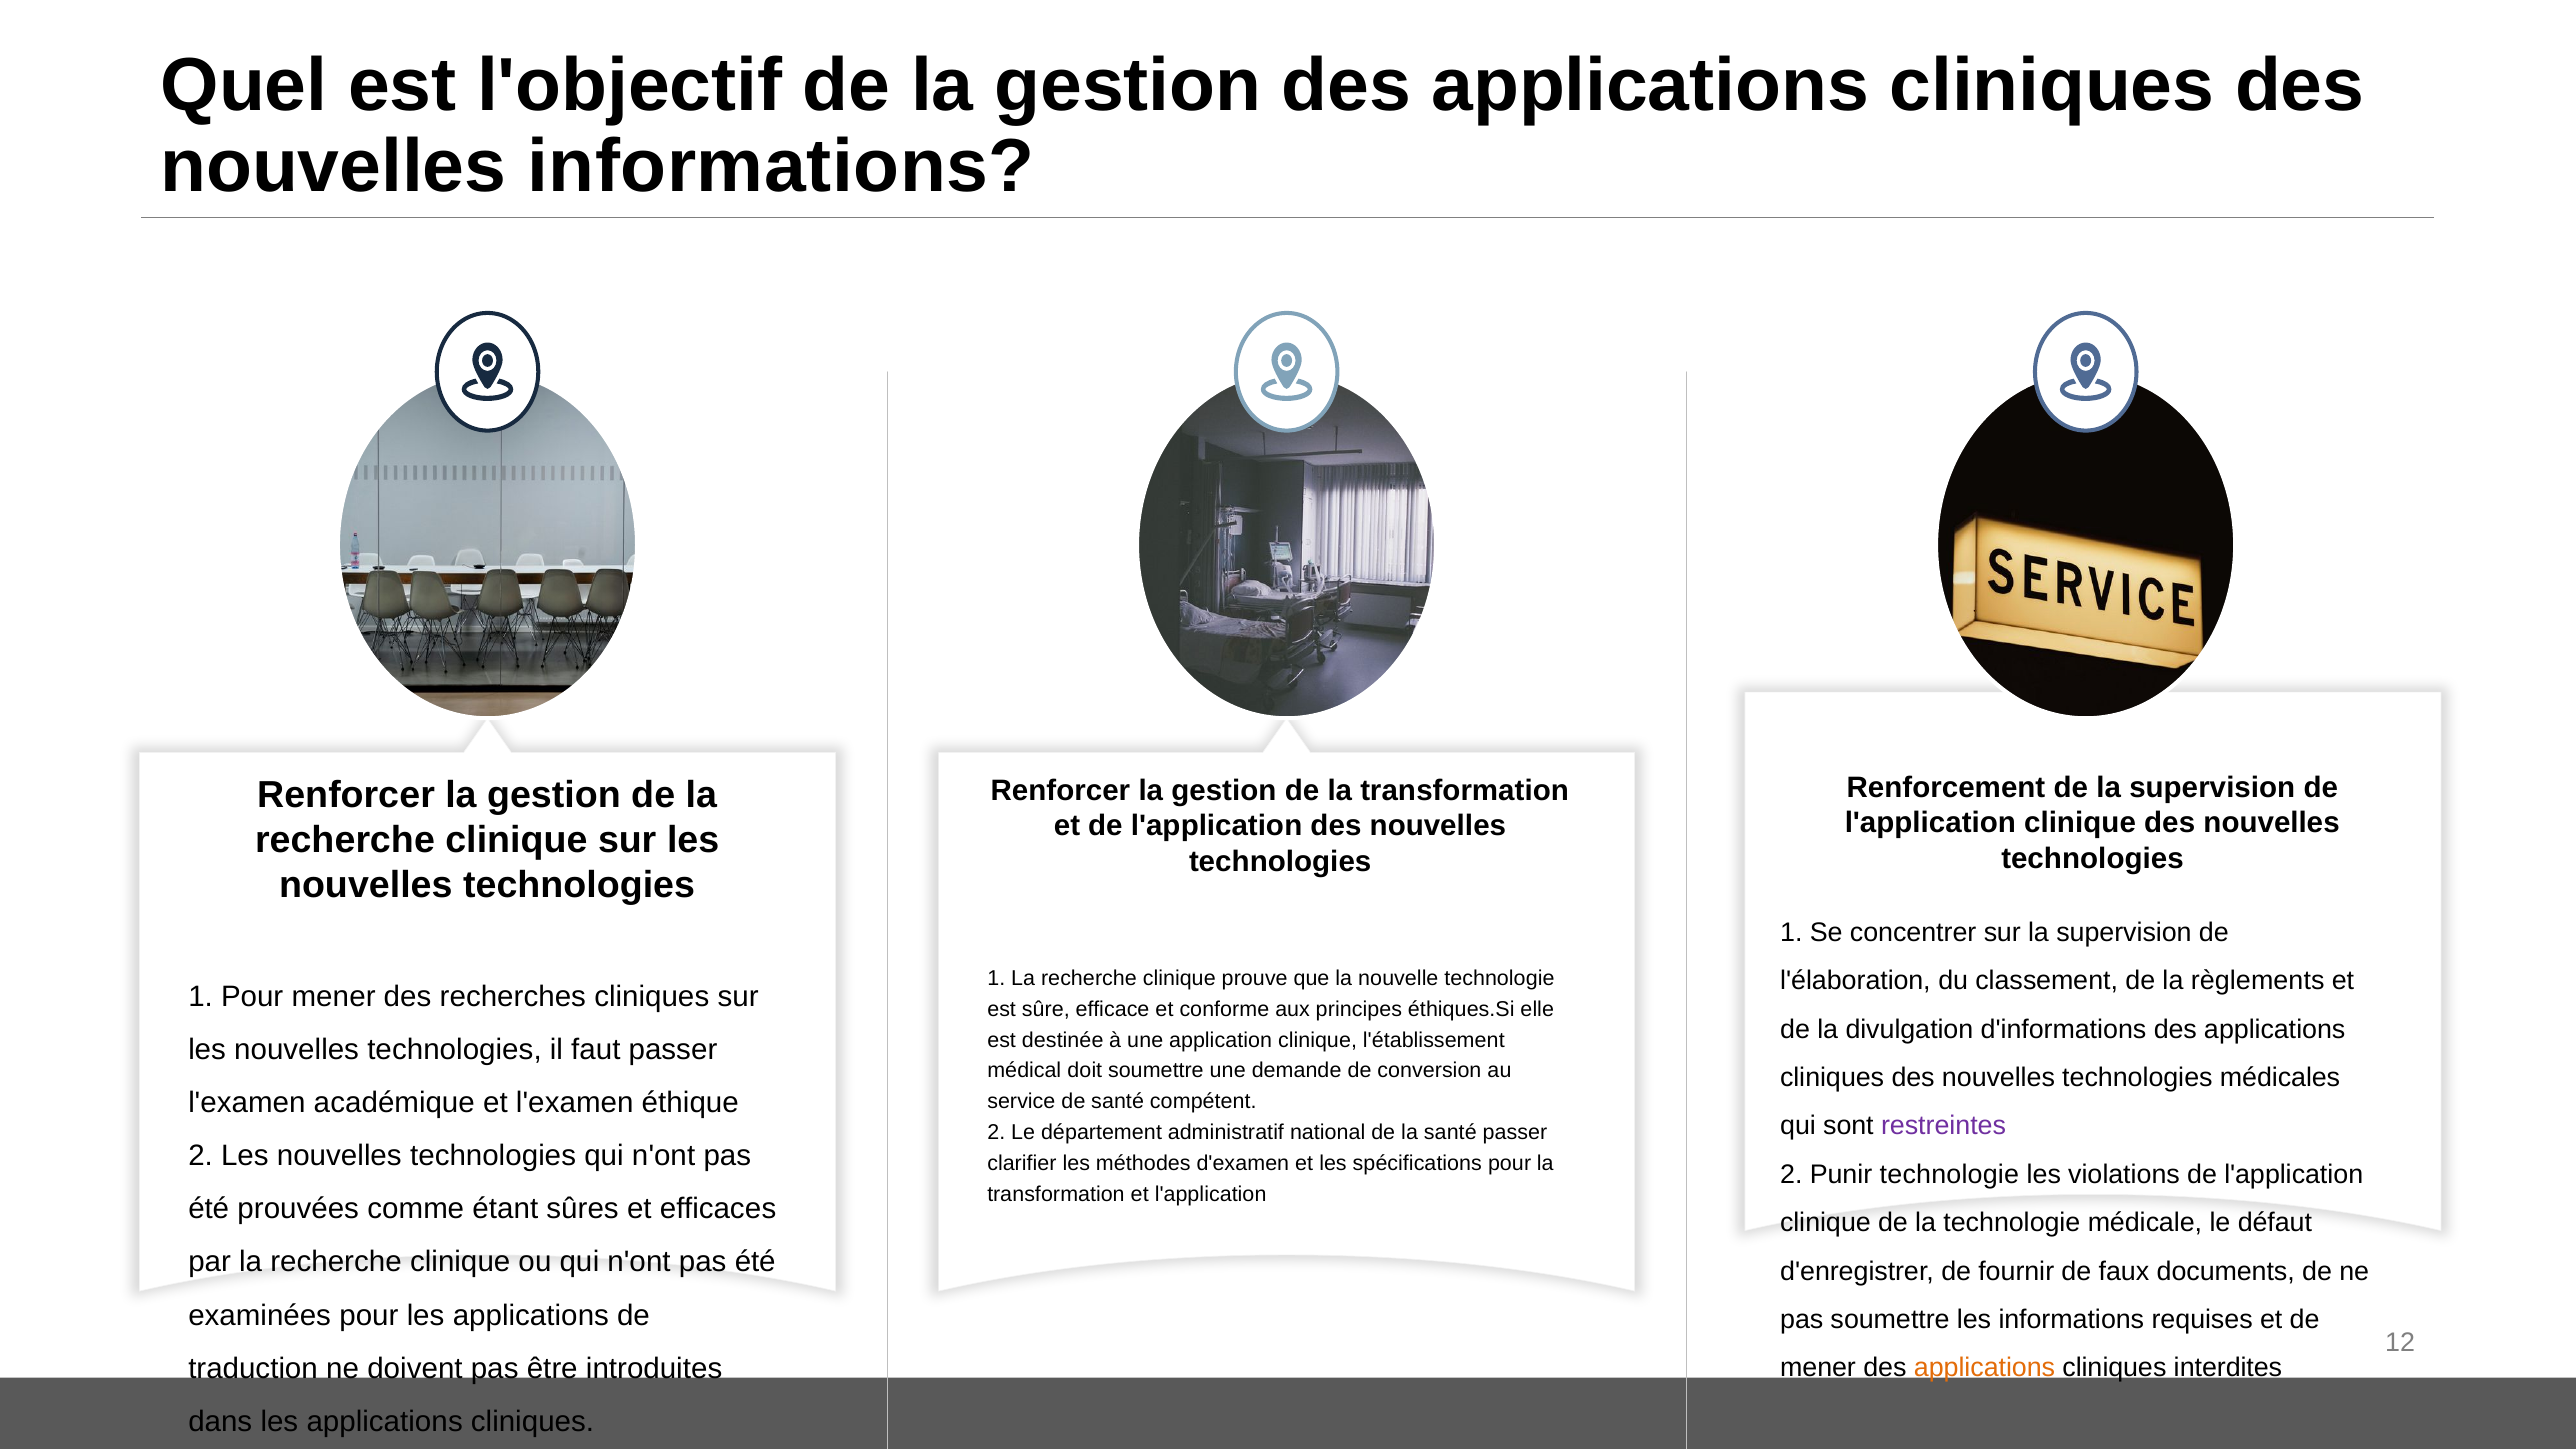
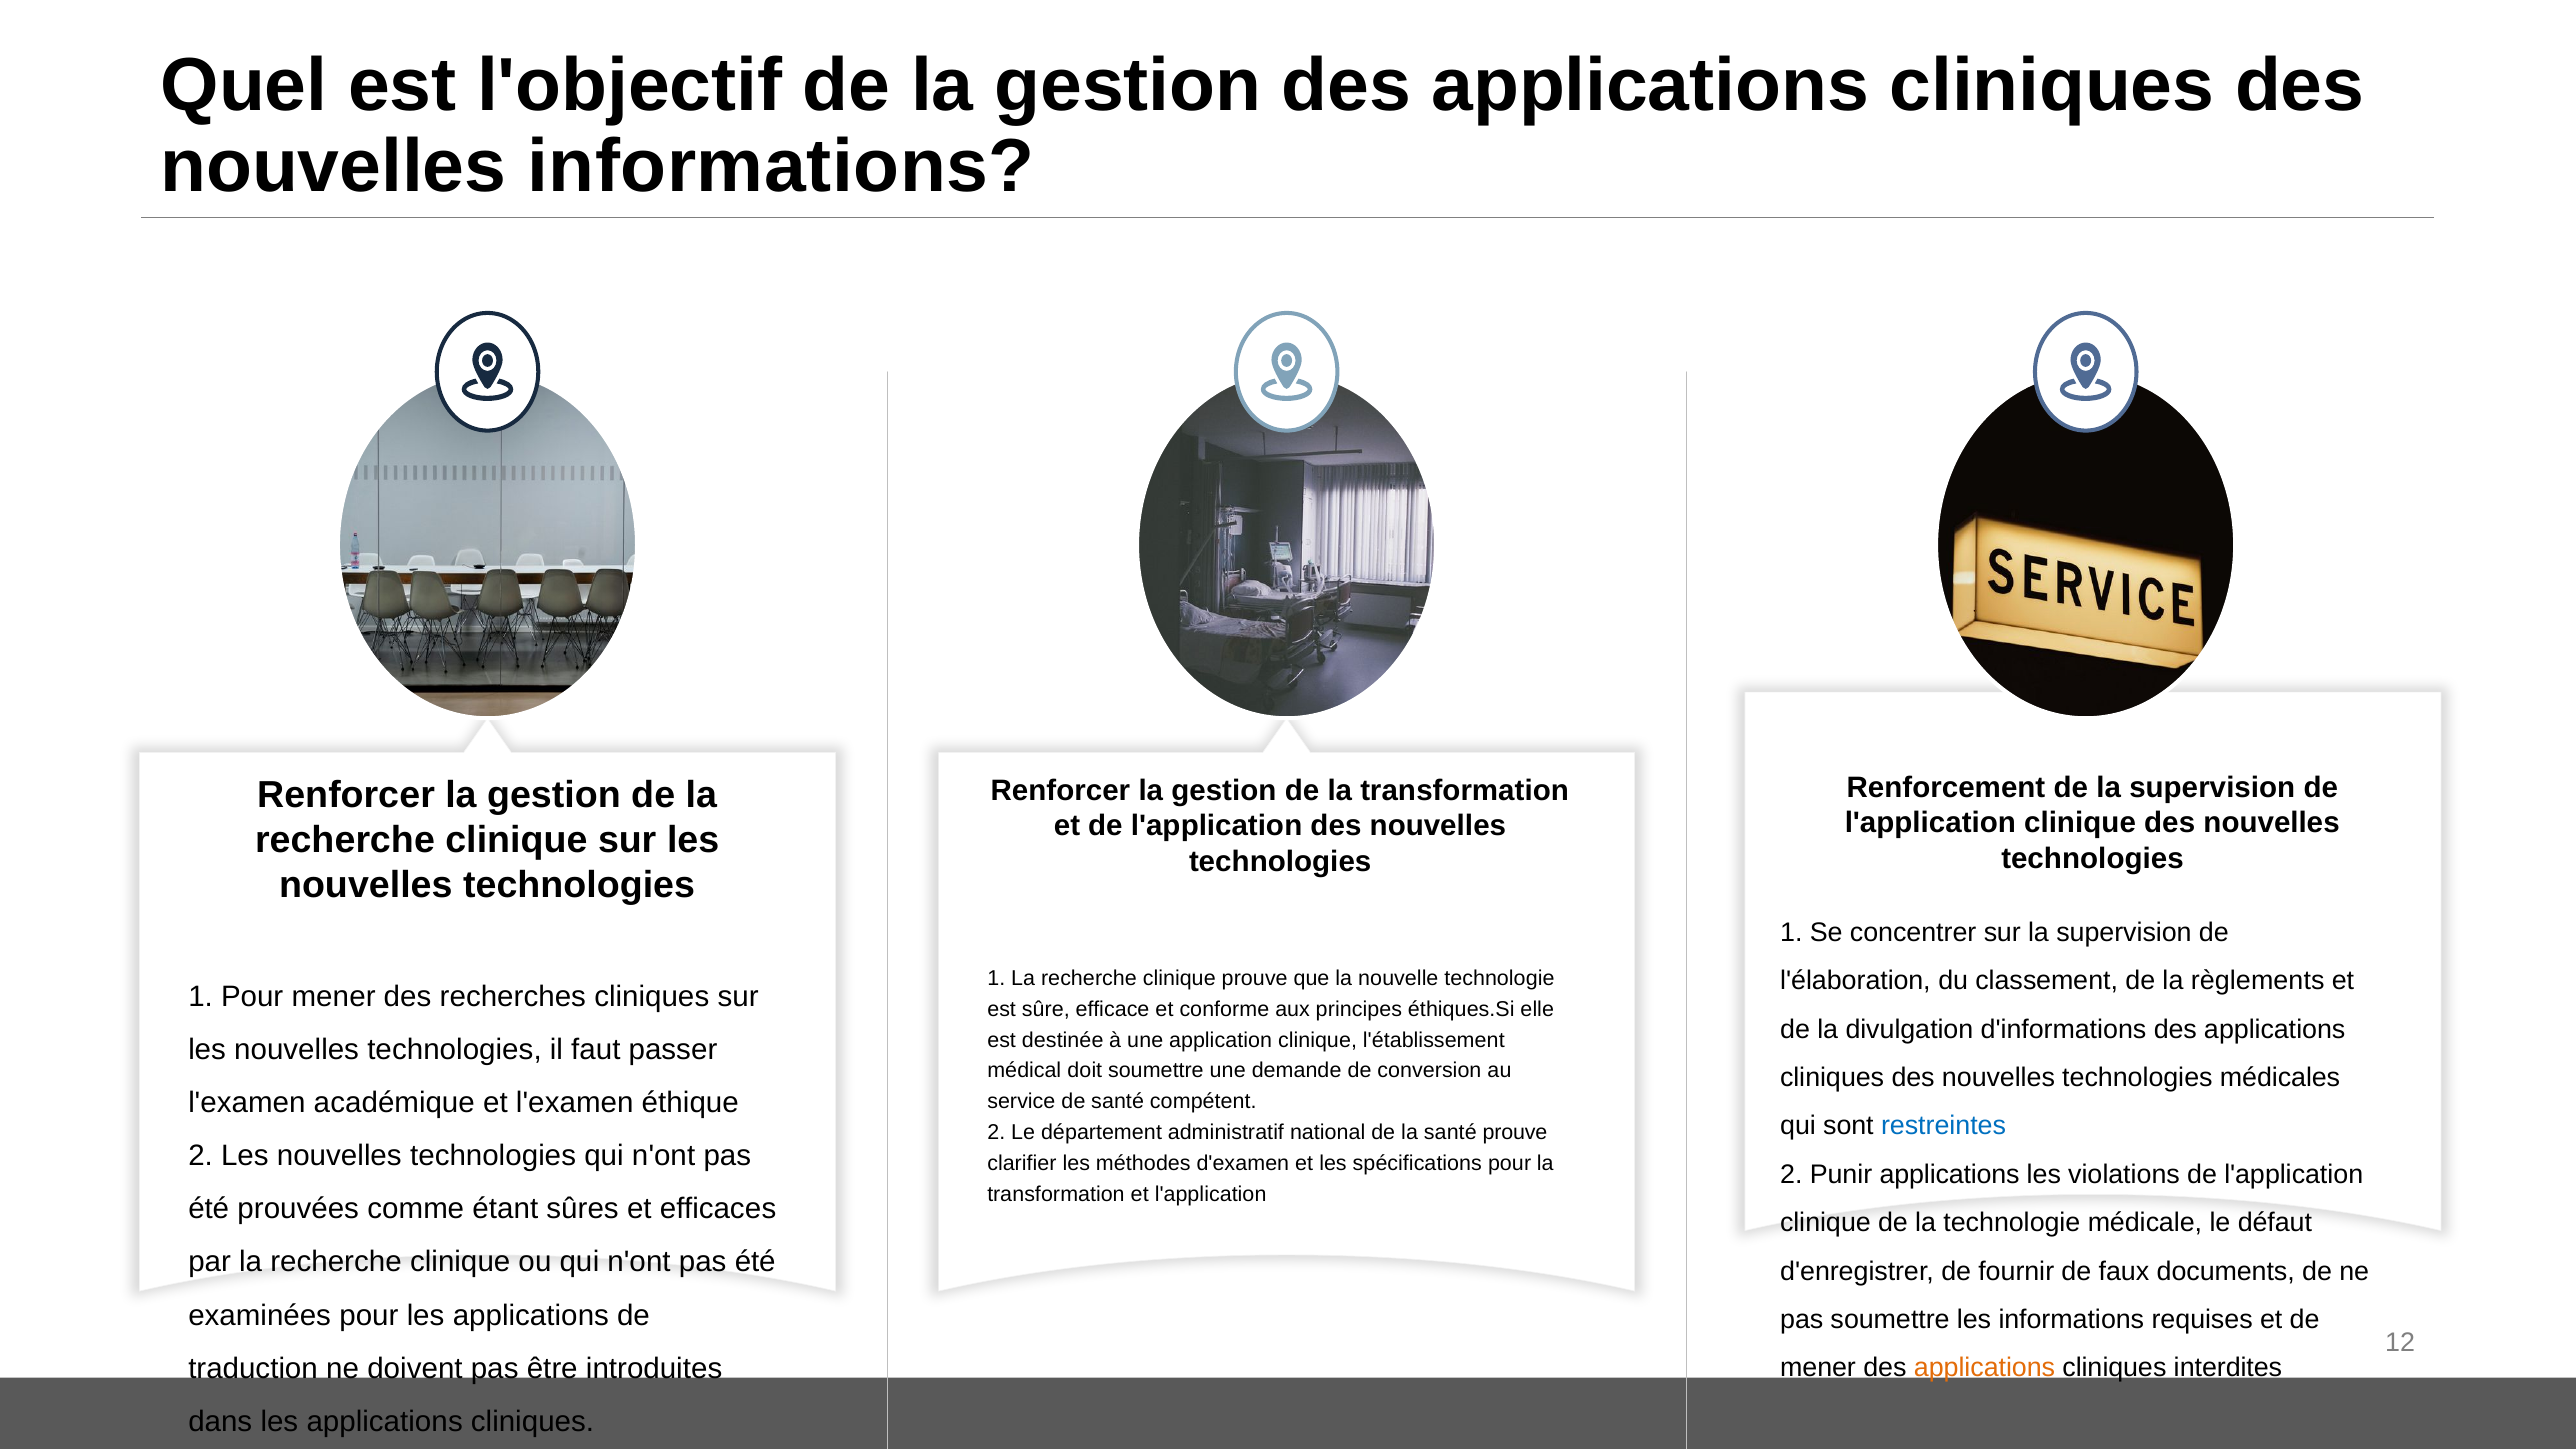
restreintes colour: purple -> blue (1944, 1126)
santé passer: passer -> prouve (1515, 1132)
Punir technologie: technologie -> applications (1950, 1174)
